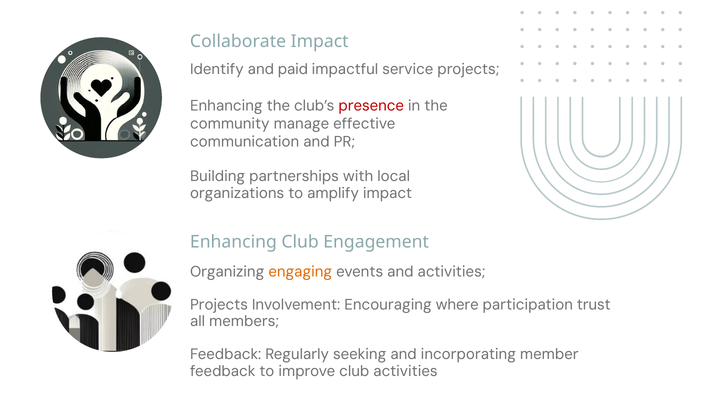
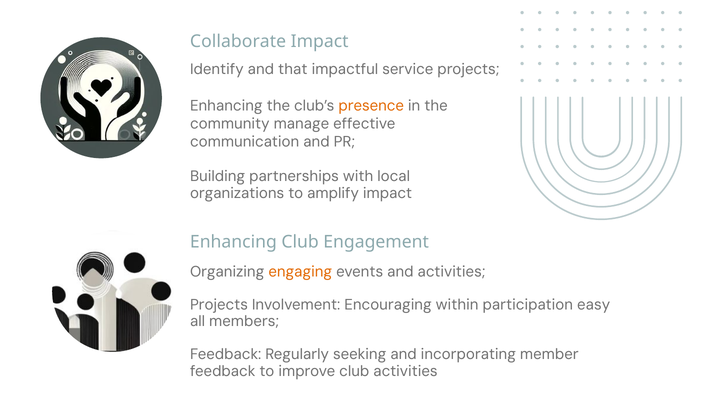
paid: paid -> that (293, 69)
presence colour: red -> orange (371, 106)
where: where -> within (457, 305)
trust: trust -> easy (594, 305)
